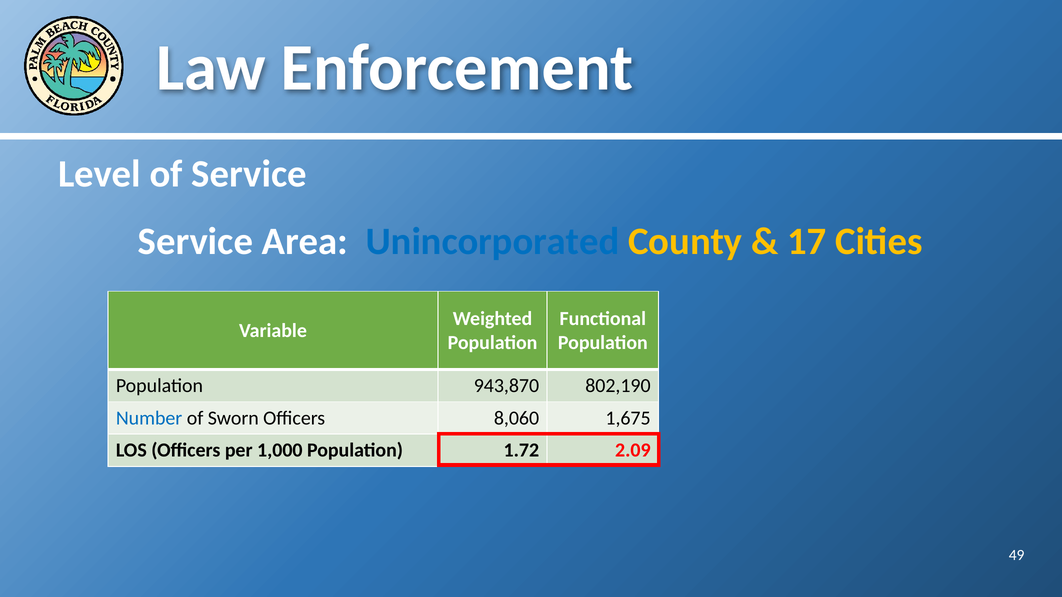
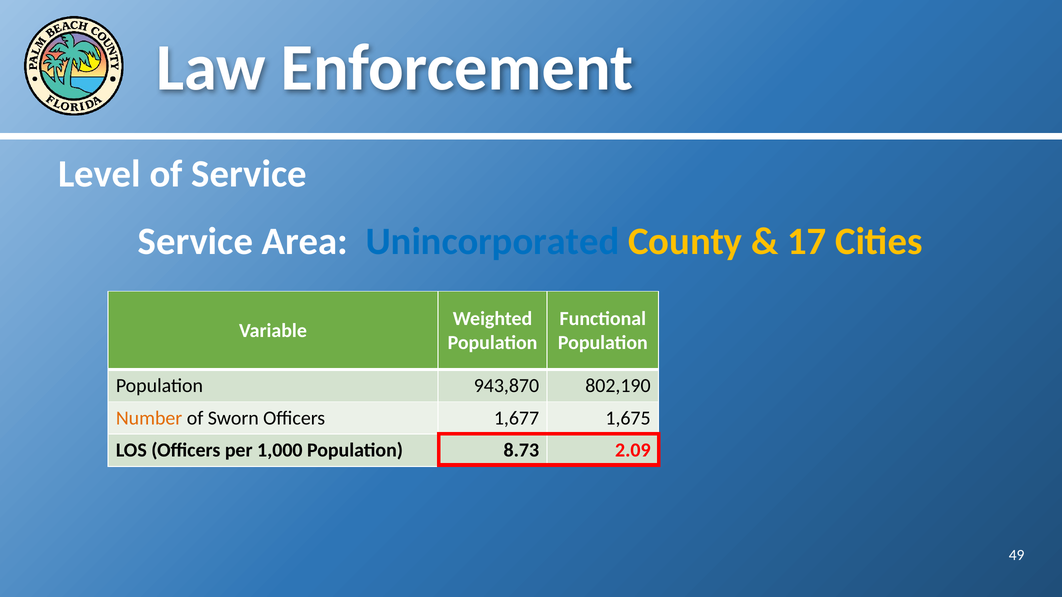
Number colour: blue -> orange (149, 418)
8,060: 8,060 -> 1,677 (517, 418)
1.72: 1.72 -> 8.73 (521, 451)
